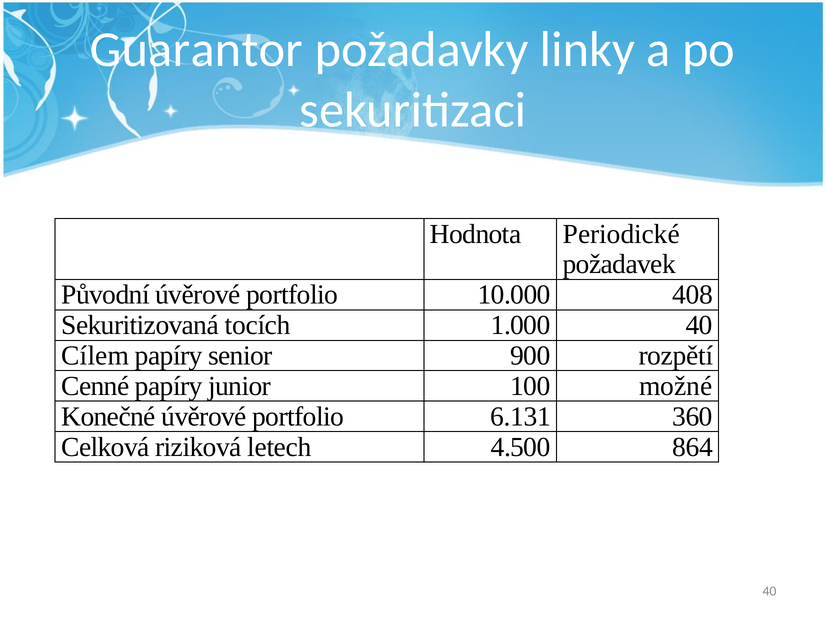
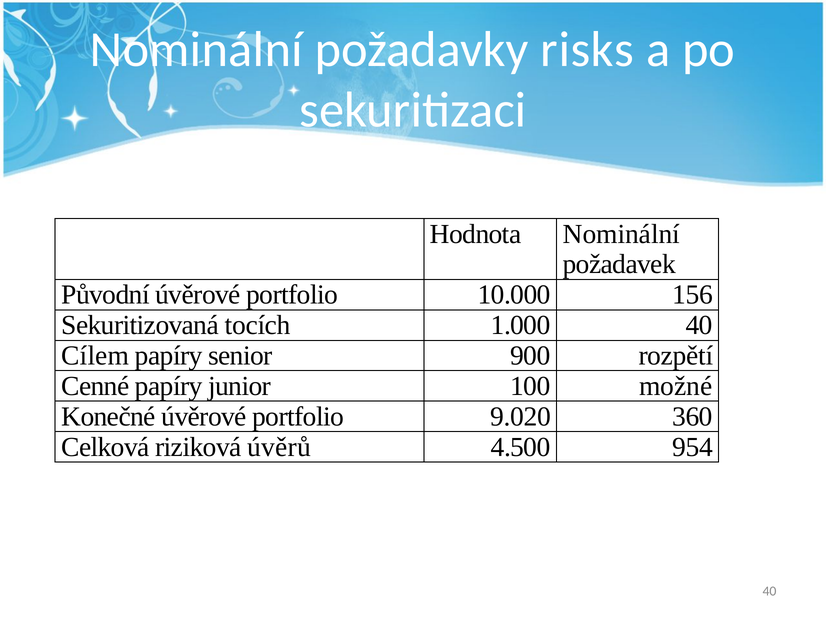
Guarantor: Guarantor -> Nominální (196, 50)
linky: linky -> risks (587, 50)
Hodnota Periodické: Periodické -> Nominální (621, 234)
408: 408 -> 156 (693, 295)
6.131: 6.131 -> 9.020 (521, 417)
letech: letech -> úvěrů (279, 447)
864: 864 -> 954 (693, 447)
